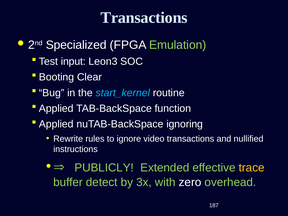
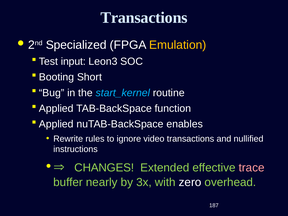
Emulation colour: light green -> yellow (178, 45)
Clear: Clear -> Short (89, 77)
ignoring: ignoring -> enables (185, 124)
PUBLICLY: PUBLICLY -> CHANGES (104, 168)
trace colour: yellow -> pink (252, 168)
detect: detect -> nearly (102, 182)
